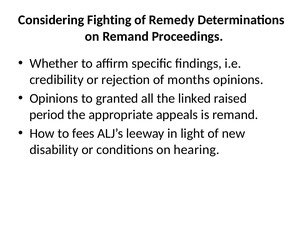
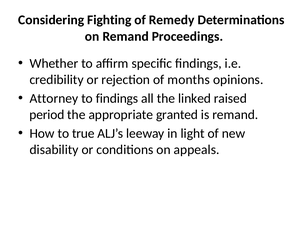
Opinions: Opinions -> Attorney (54, 99)
to granted: granted -> findings (117, 99)
appeals: appeals -> granted (177, 115)
fees: fees -> true (83, 134)
hearing: hearing -> appeals (197, 150)
